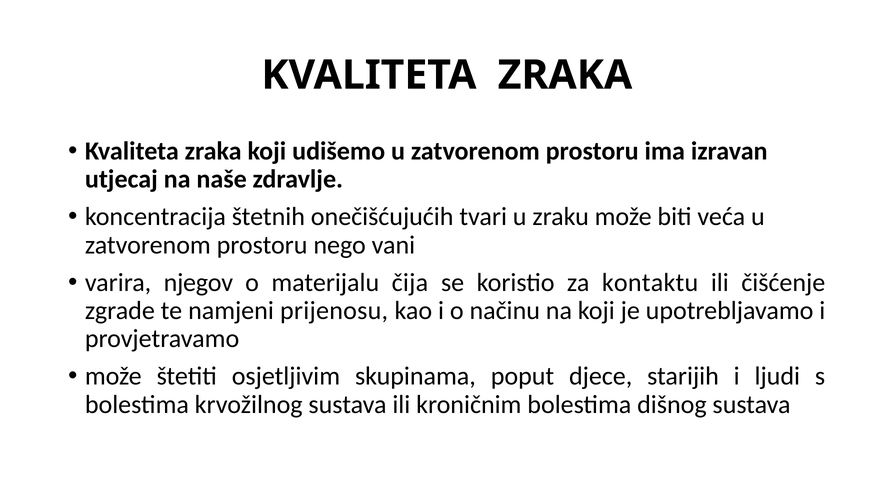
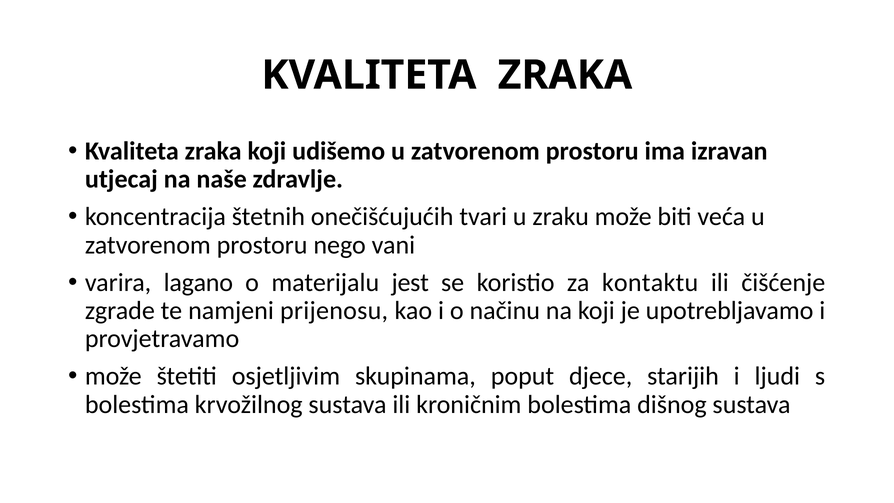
njegov: njegov -> lagano (198, 282)
čija: čija -> jest (410, 282)
